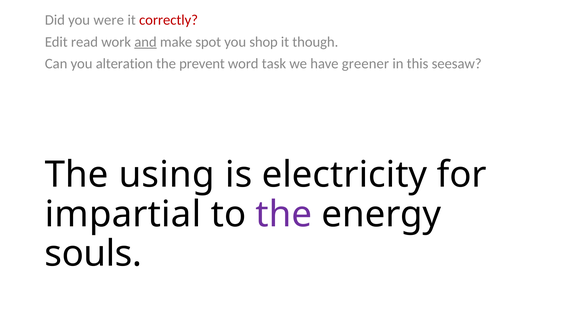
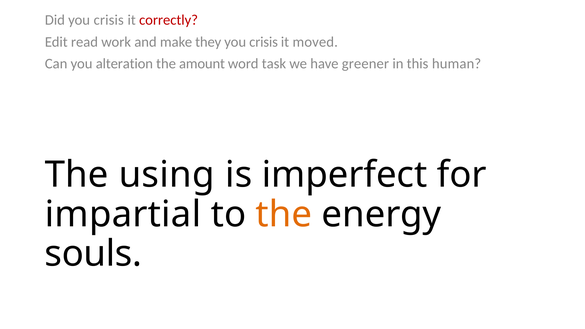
Did you were: were -> crisis (109, 20)
and underline: present -> none (146, 42)
spot: spot -> they (208, 42)
shop: shop -> crisis (264, 42)
though: though -> moved (315, 42)
prevent: prevent -> amount (202, 64)
seesaw: seesaw -> human (457, 64)
electricity: electricity -> imperfect (345, 175)
the colour: purple -> orange (284, 214)
